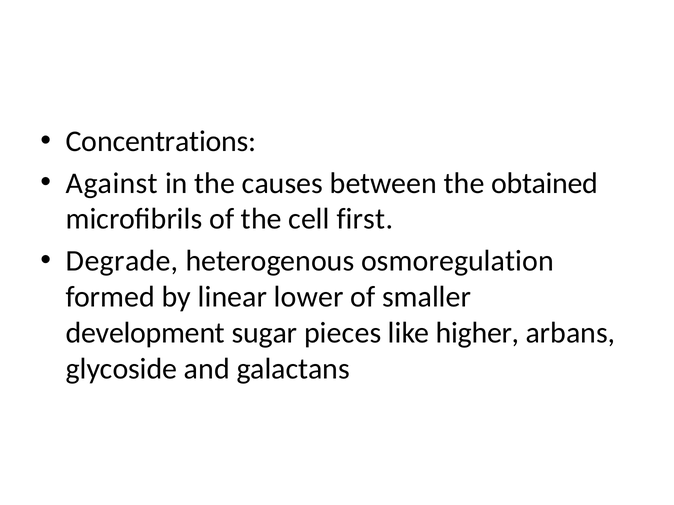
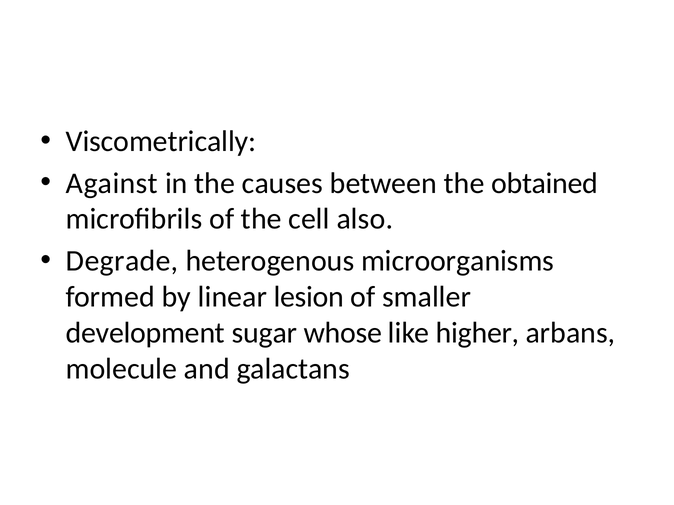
Concentrations: Concentrations -> Viscometrically (161, 141)
first: first -> also (365, 219)
osmoregulation: osmoregulation -> microorganisms (458, 261)
lower: lower -> lesion (309, 297)
pieces: pieces -> whose (343, 333)
glycoside: glycoside -> molecule (121, 369)
